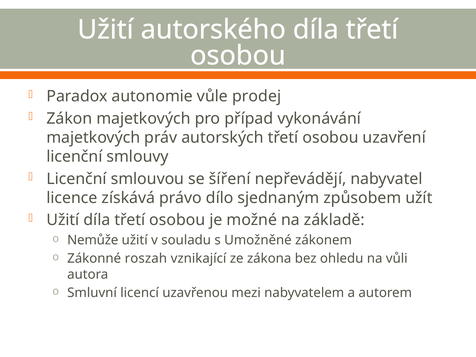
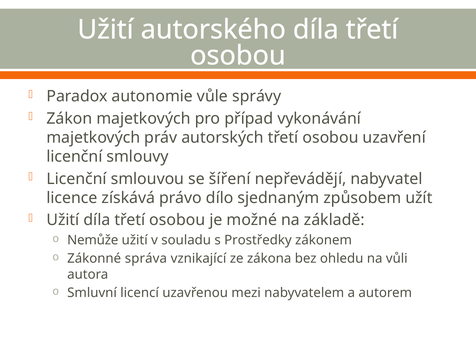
prodej: prodej -> správy (257, 96)
Umožněné: Umožněné -> Prostředky (258, 240)
roszah: roszah -> správa (146, 258)
